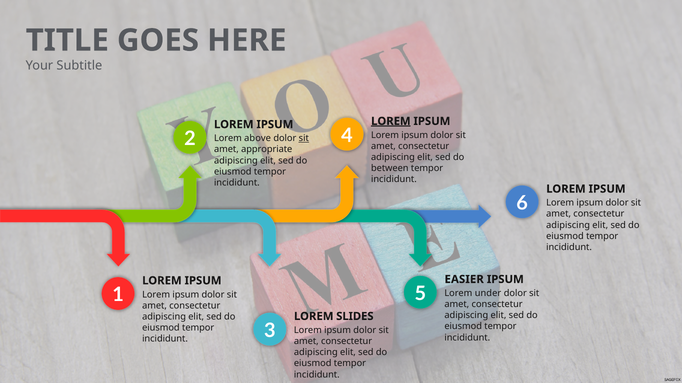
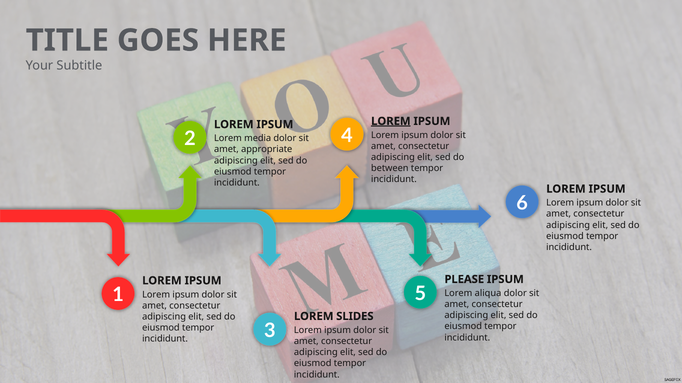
above: above -> media (258, 139)
sit underline: present -> none (304, 139)
EASIER: EASIER -> PLEASE (464, 280)
under: under -> aliqua (488, 294)
